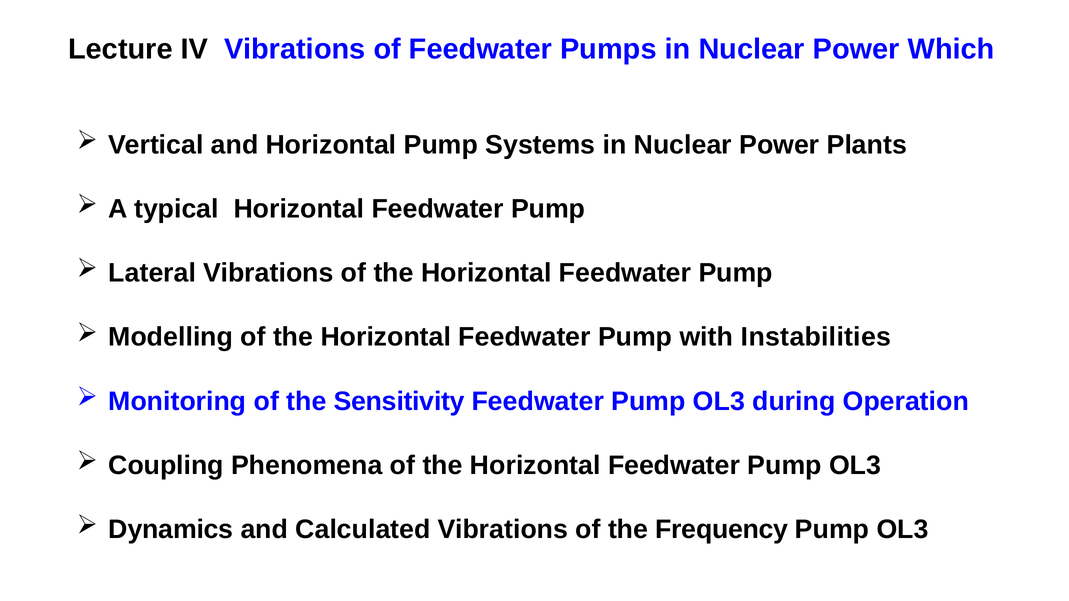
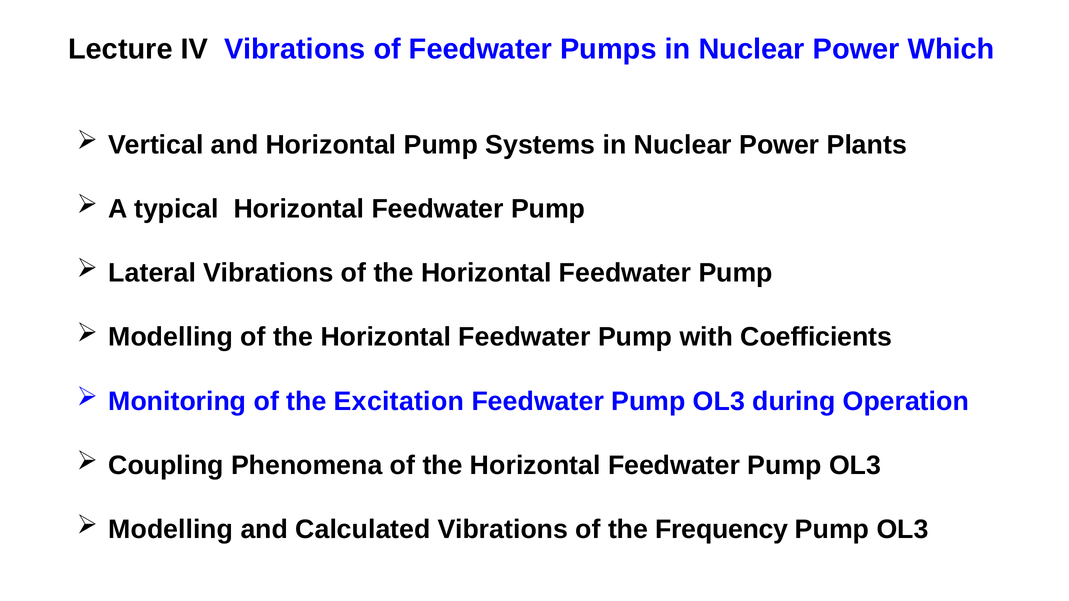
Instabilities: Instabilities -> Coefficients (816, 337)
Sensitivity: Sensitivity -> Excitation (399, 401)
Dynamics: Dynamics -> Modelling (171, 530)
